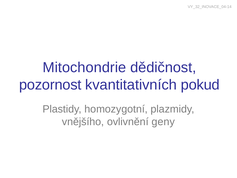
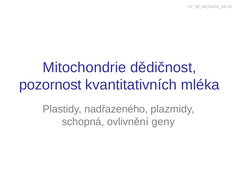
pokud: pokud -> mléka (200, 85)
homozygotní: homozygotní -> nadřazeného (116, 109)
vnějšího: vnějšího -> schopná (83, 122)
